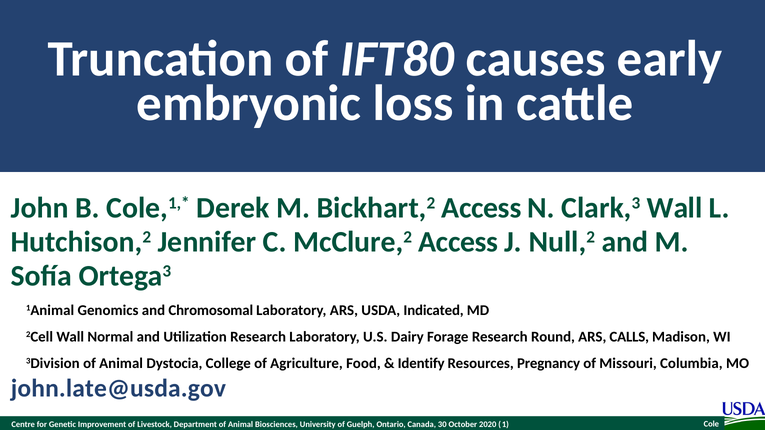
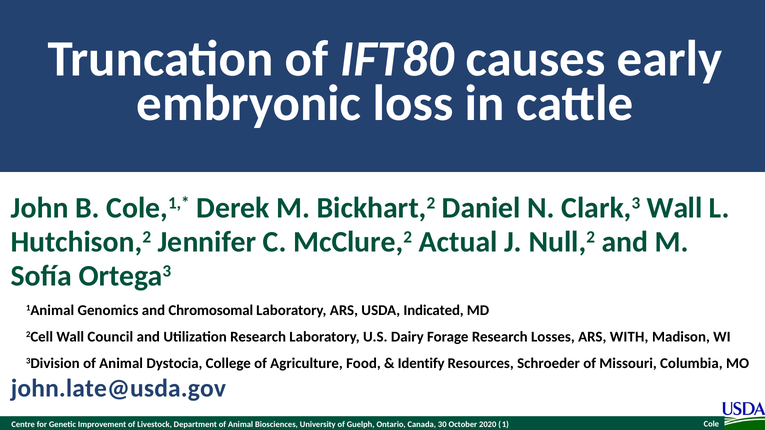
Bickhart,2 Access: Access -> Daniel (481, 208)
McClure,2 Access: Access -> Actual (458, 242)
Normal: Normal -> Council (110, 337)
Round: Round -> Losses (553, 337)
CALLS: CALLS -> WITH (629, 337)
Pregnancy: Pregnancy -> Schroeder (549, 363)
